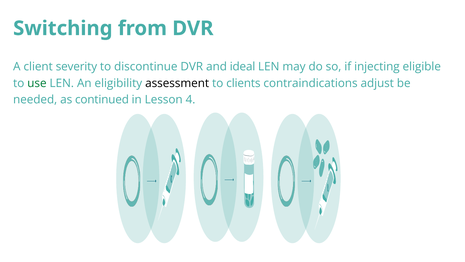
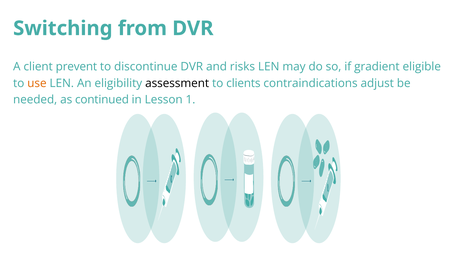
severity: severity -> prevent (76, 67)
ideal: ideal -> risks (242, 67)
injecting: injecting -> gradient (377, 67)
use colour: green -> orange (37, 83)
4: 4 -> 1 (190, 99)
